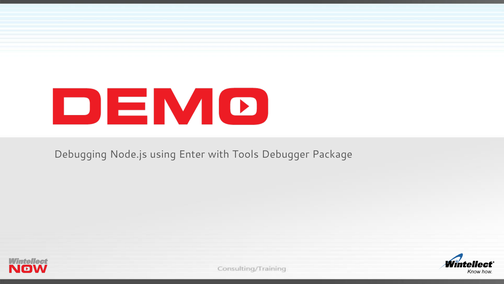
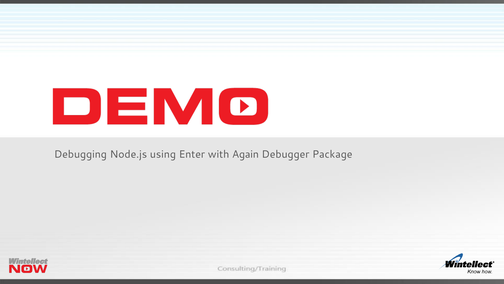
Tools: Tools -> Again (245, 154)
